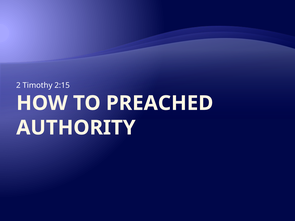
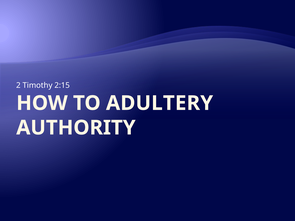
PREACHED: PREACHED -> ADULTERY (160, 103)
